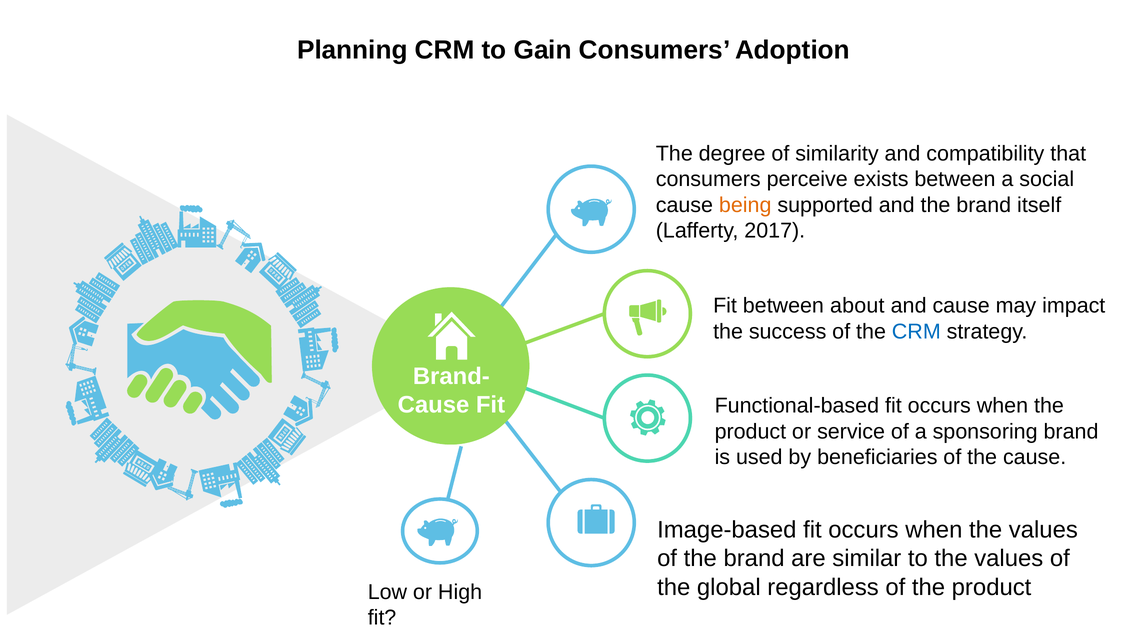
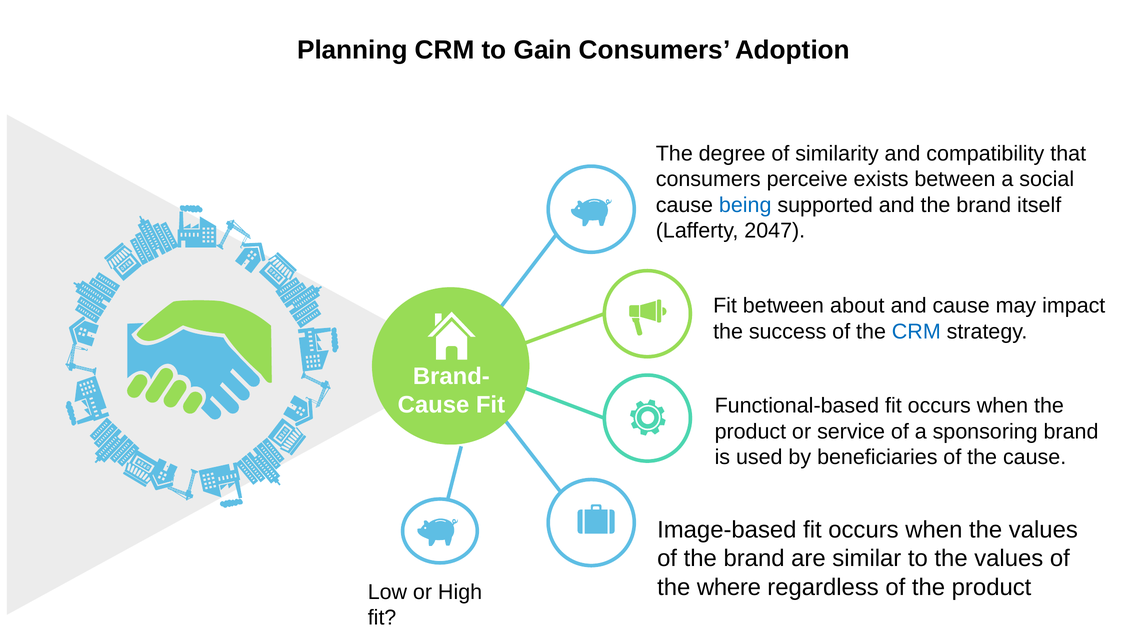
being colour: orange -> blue (745, 205)
2017: 2017 -> 2047 (775, 231)
global: global -> where (729, 587)
